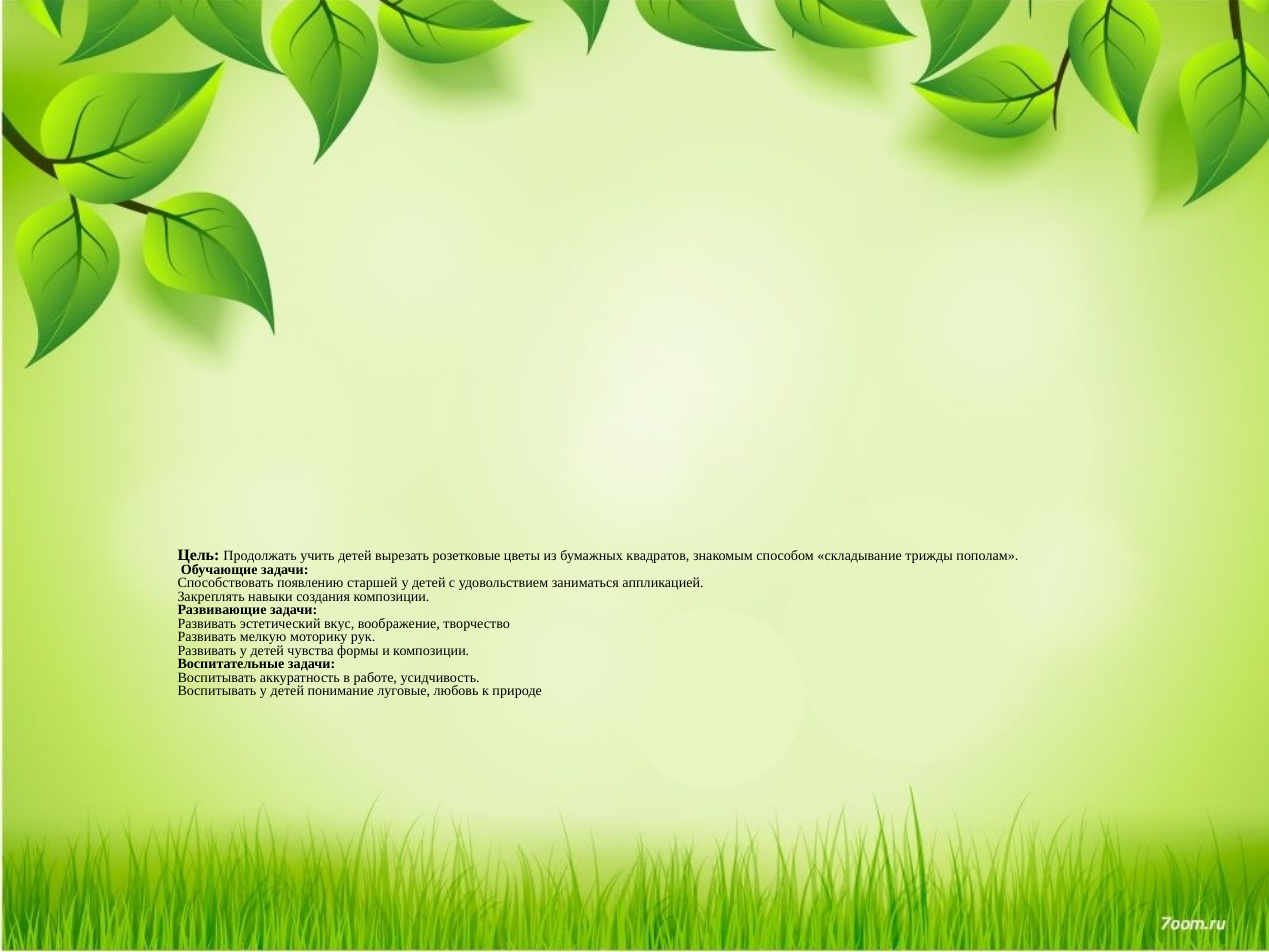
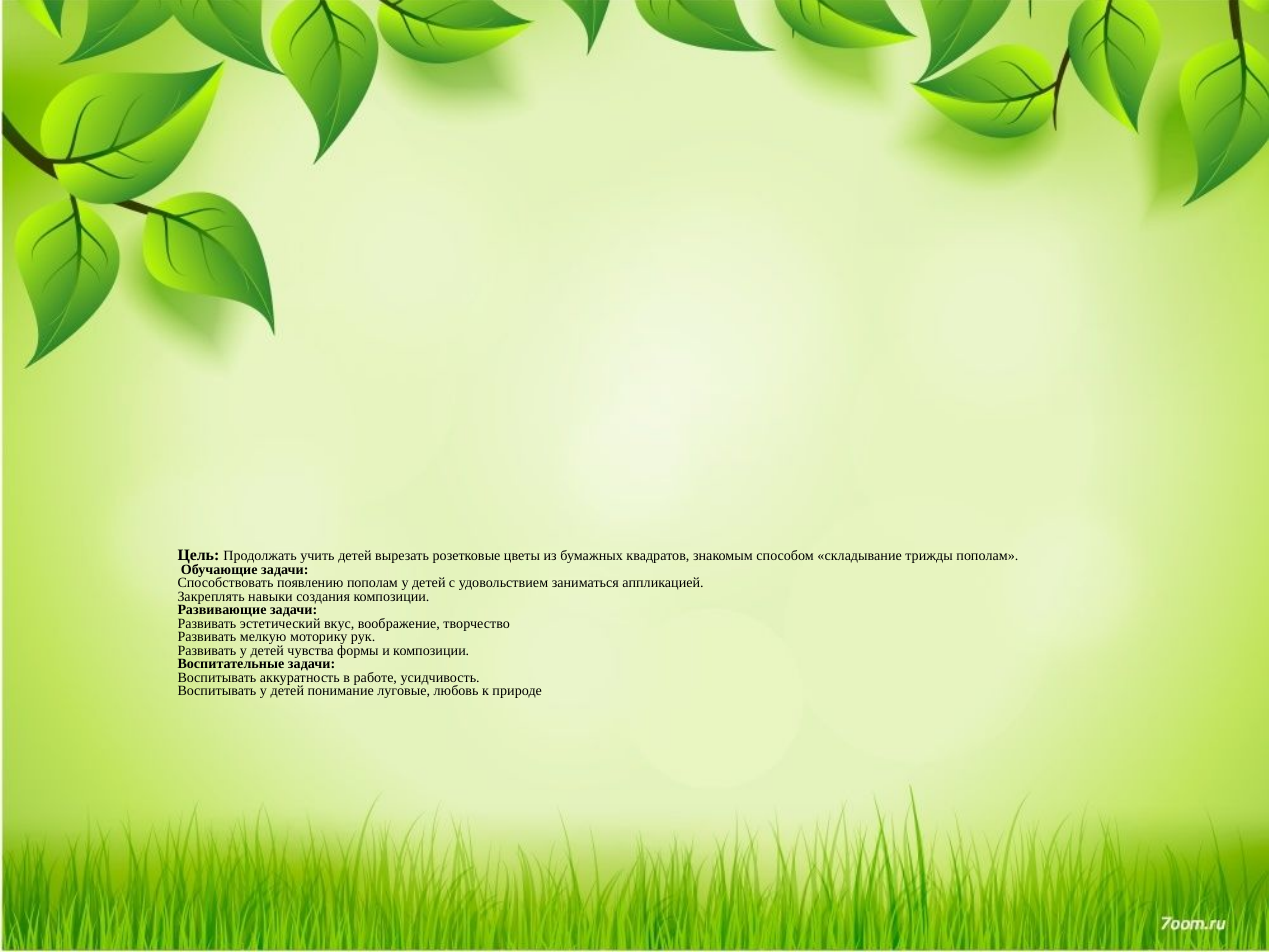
появлению старшей: старшей -> пополам (372, 583)
